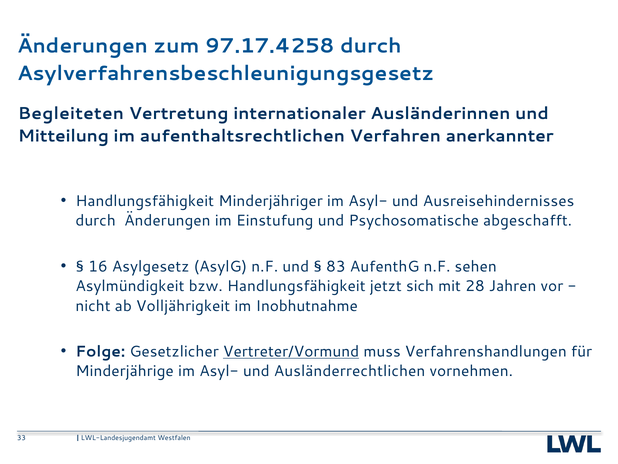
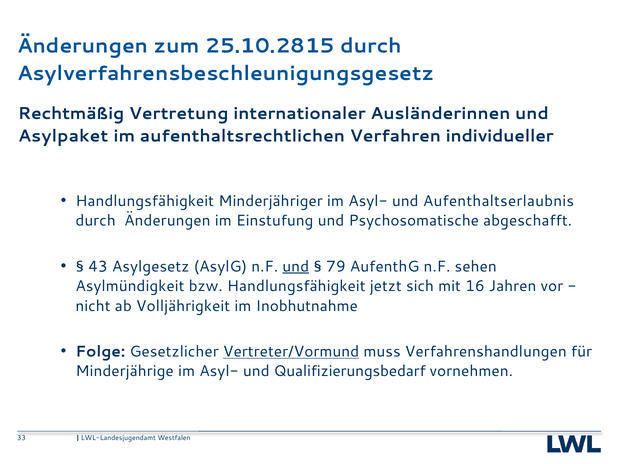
97.17.4258: 97.17.4258 -> 25.10.2815 (270, 46)
Begleiteten: Begleiteten -> Rechtmäßig (71, 113)
Mitteilung: Mitteilung -> Asylpaket (63, 136)
anerkannter: anerkannter -> individueller (500, 136)
Ausreisehindernisses: Ausreisehindernisses -> Aufenthaltserlaubnis (499, 201)
16: 16 -> 43 (98, 266)
und underline: none -> present (296, 266)
83: 83 -> 79 (336, 266)
28: 28 -> 16 (475, 286)
Ausländerrechtlichen: Ausländerrechtlichen -> Qualifizierungsbedarf (350, 371)
